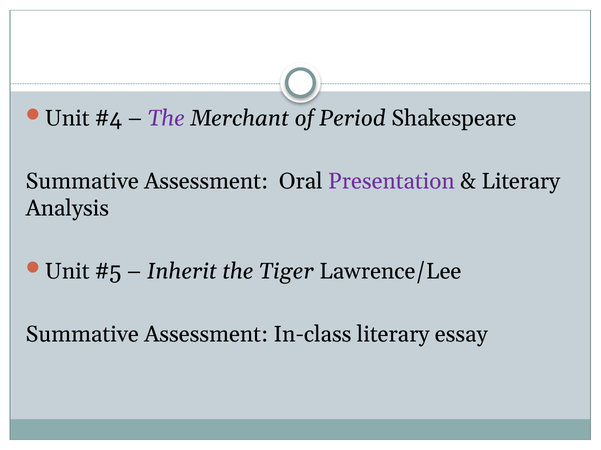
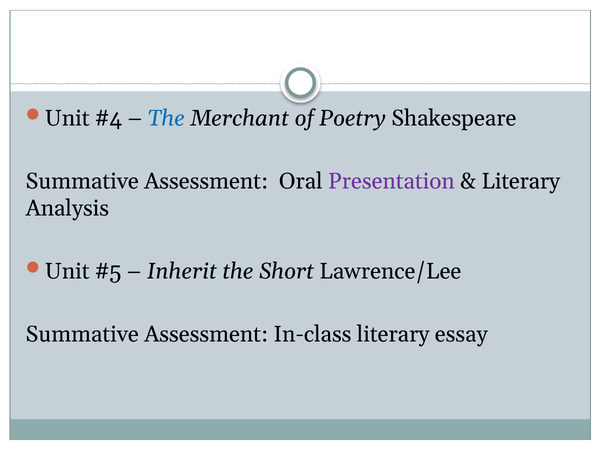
The colour: purple -> blue (166, 118)
Period: Period -> Poetry (353, 118)
Tiger: Tiger -> Short (287, 272)
